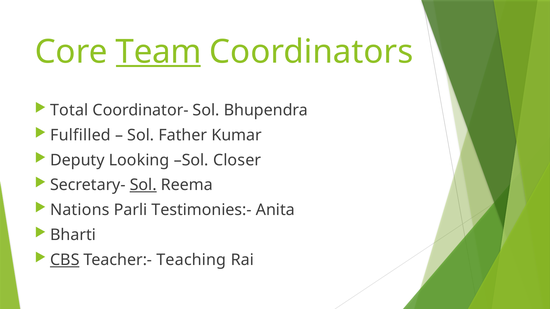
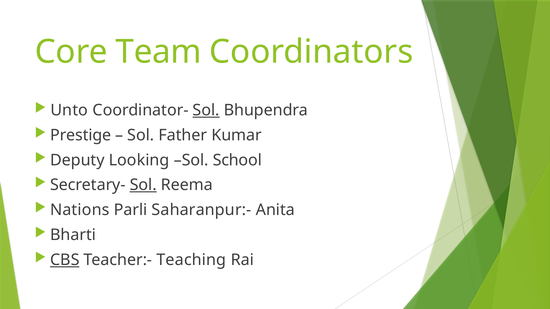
Team underline: present -> none (159, 52)
Total: Total -> Unto (69, 110)
Sol underline: none -> present (206, 110)
Fulfilled: Fulfilled -> Prestige (81, 135)
Closer: Closer -> School (237, 160)
Testimonies:-: Testimonies:- -> Saharanpur:- (202, 210)
